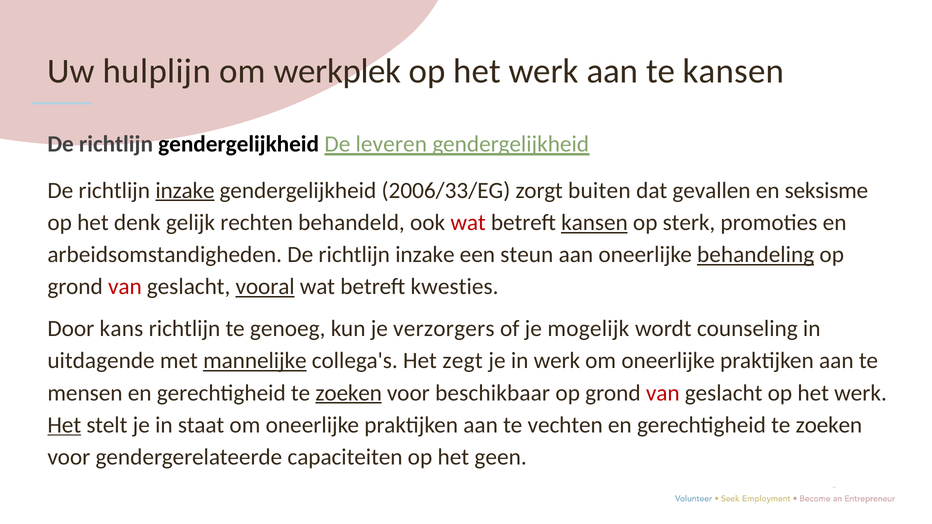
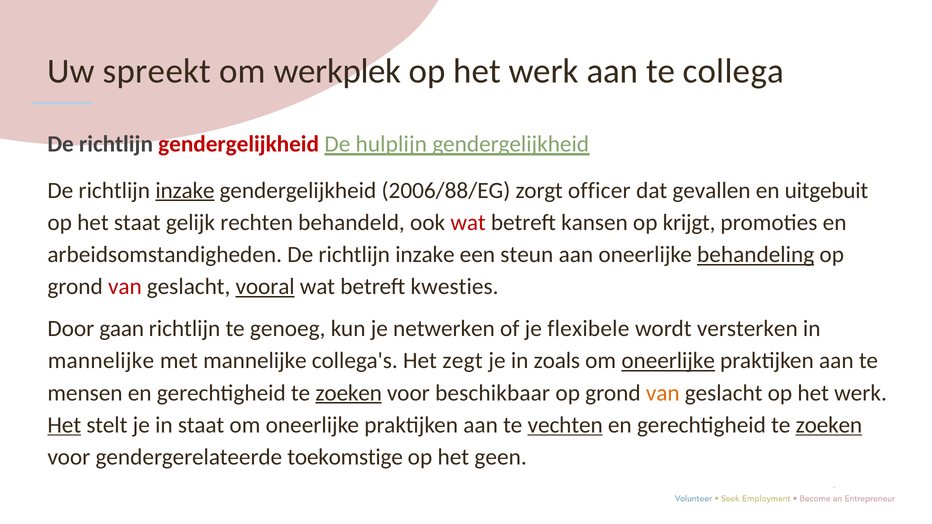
hulplijn: hulplijn -> spreekt (157, 71)
te kansen: kansen -> collega (733, 71)
gendergelijkheid colour: black -> red (239, 144)
leveren: leveren -> hulplijn (391, 144)
2006/33/EG: 2006/33/EG -> 2006/88/EG (446, 191)
buiten: buiten -> officer (599, 191)
seksisme: seksisme -> uitgebuit (826, 191)
het denk: denk -> staat (137, 223)
kansen underline: present -> none (594, 223)
sterk: sterk -> krijgt (689, 223)
kans: kans -> gaan (122, 329)
verzorgers: verzorgers -> netwerken (444, 329)
mogelijk: mogelijk -> flexibele (588, 329)
counseling: counseling -> versterken (747, 329)
uitdagende: uitdagende -> mannelijke (101, 361)
mannelijke underline: present -> none (255, 361)
in werk: werk -> zoals (557, 361)
oneerlijke underline: none -> present (668, 361)
van colour: red -> orange (663, 393)
vechten underline: none -> present (565, 425)
zoeken underline: none -> present (829, 425)
capaciteiten: capaciteiten -> toekomstige (345, 457)
